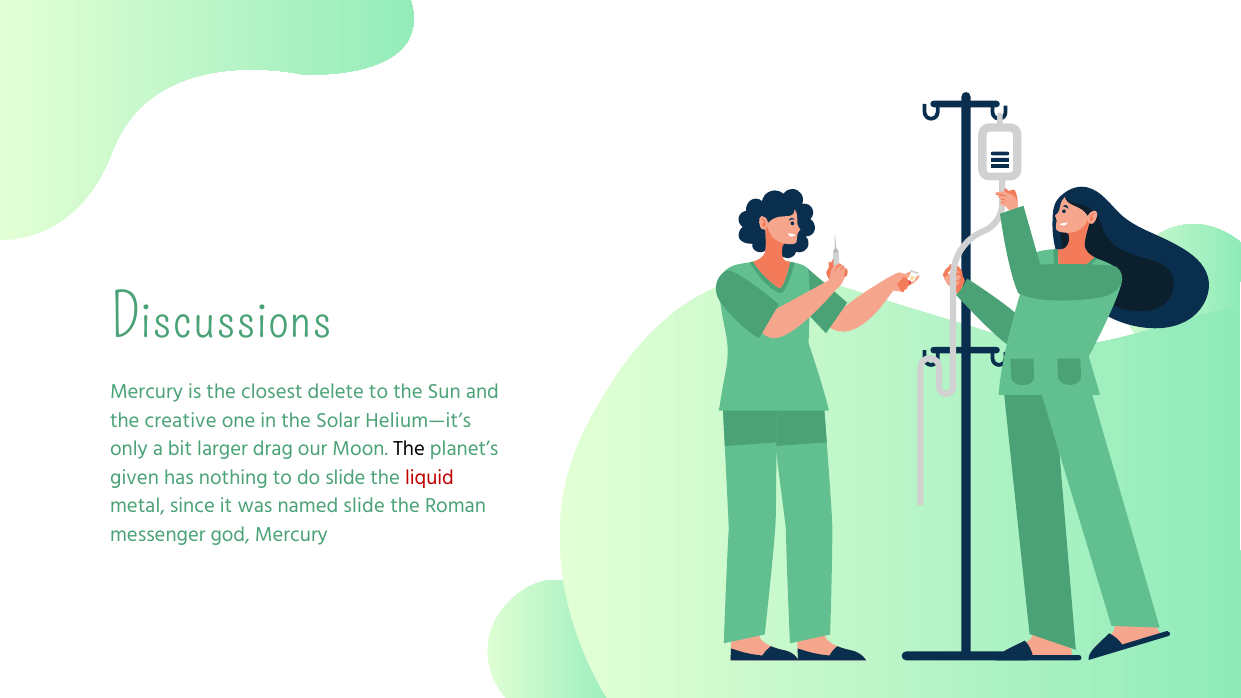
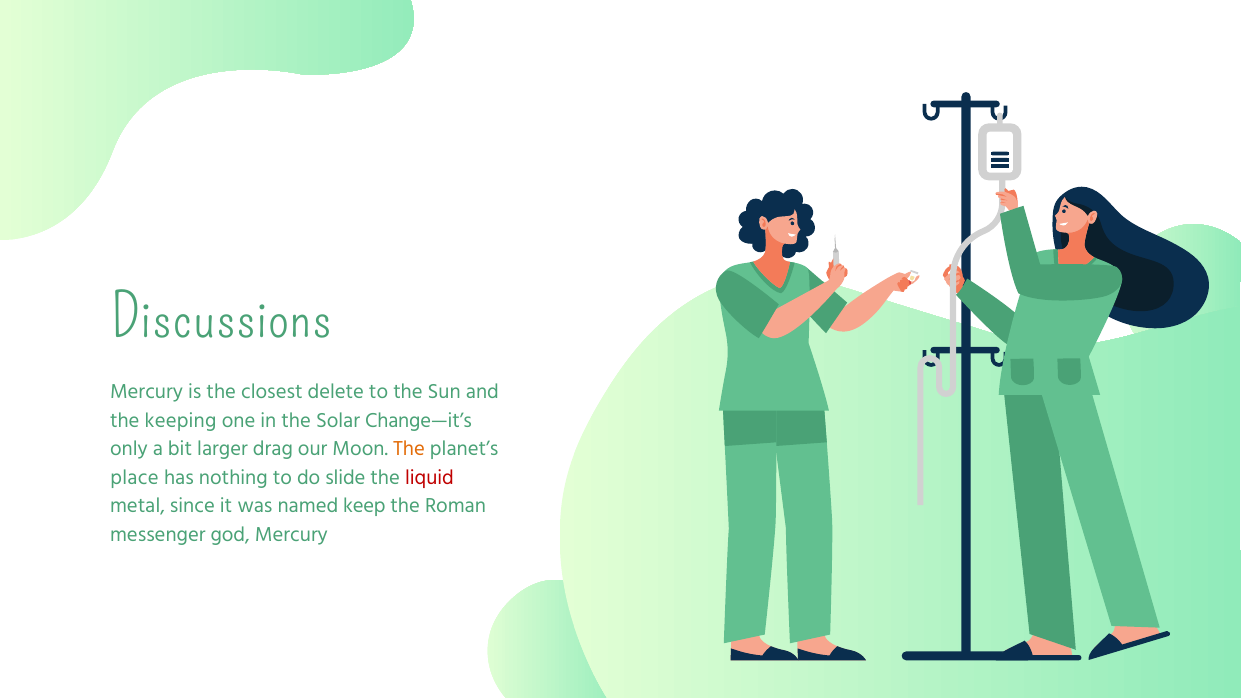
creative: creative -> keeping (181, 421)
Helium—it’s: Helium—it’s -> Change—it’s (418, 421)
The colour: black -> orange (409, 449)
given: given -> place (135, 478)
named slide: slide -> keep (364, 506)
